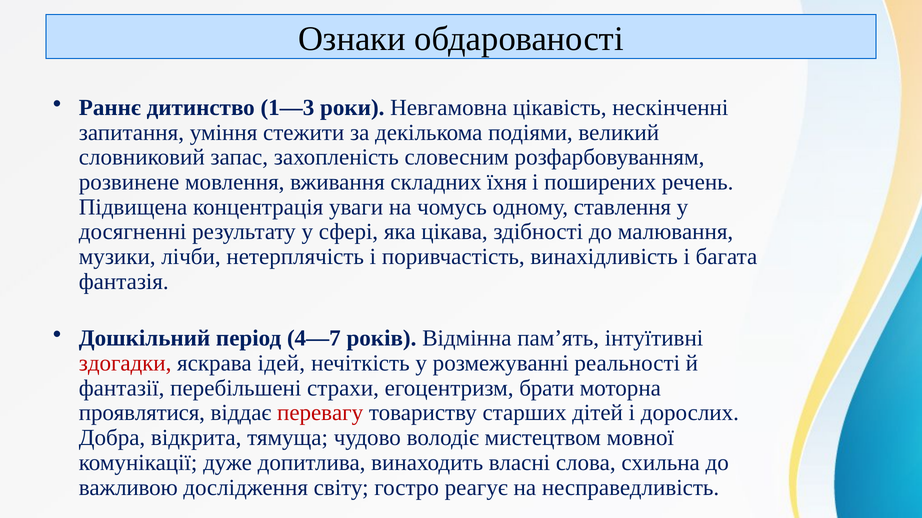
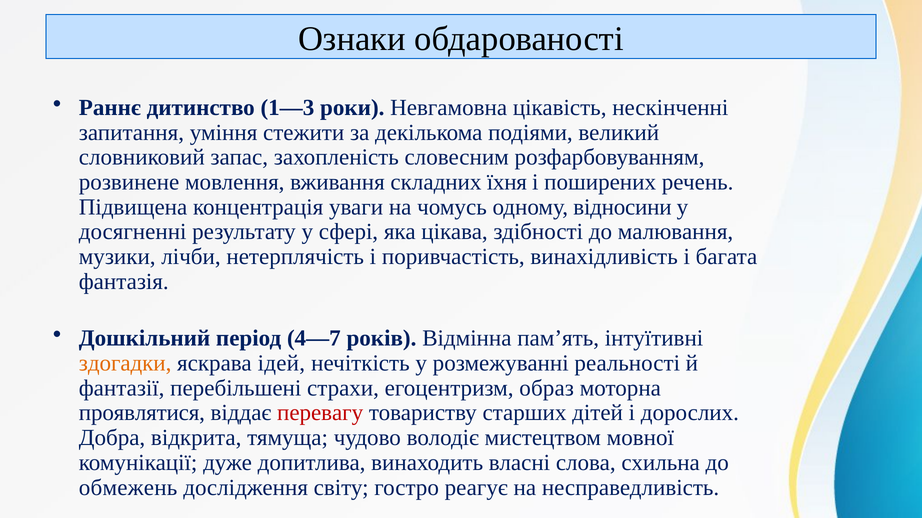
ставлення: ставлення -> відносини (622, 207)
здогадки colour: red -> orange (125, 364)
брати: брати -> образ (547, 388)
важливою: важливою -> обмежень (128, 488)
